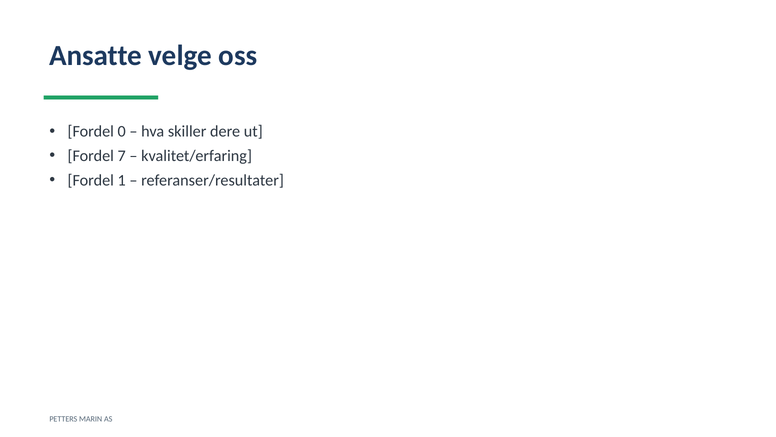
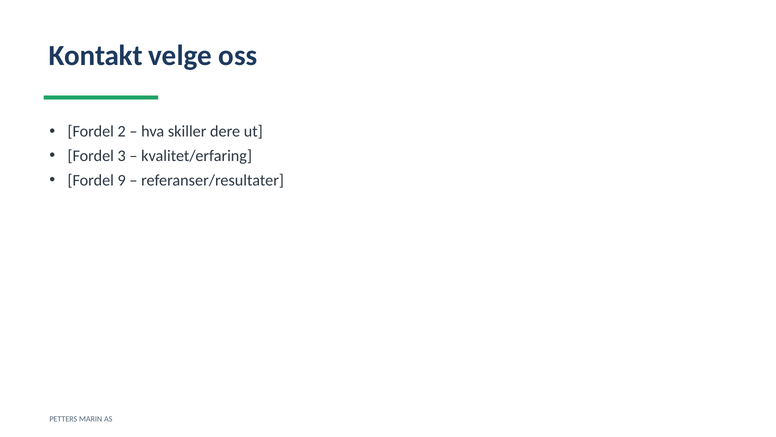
Ansatte: Ansatte -> Kontakt (96, 55)
0: 0 -> 2 (122, 131)
7: 7 -> 3 (122, 156)
1: 1 -> 9 (122, 180)
